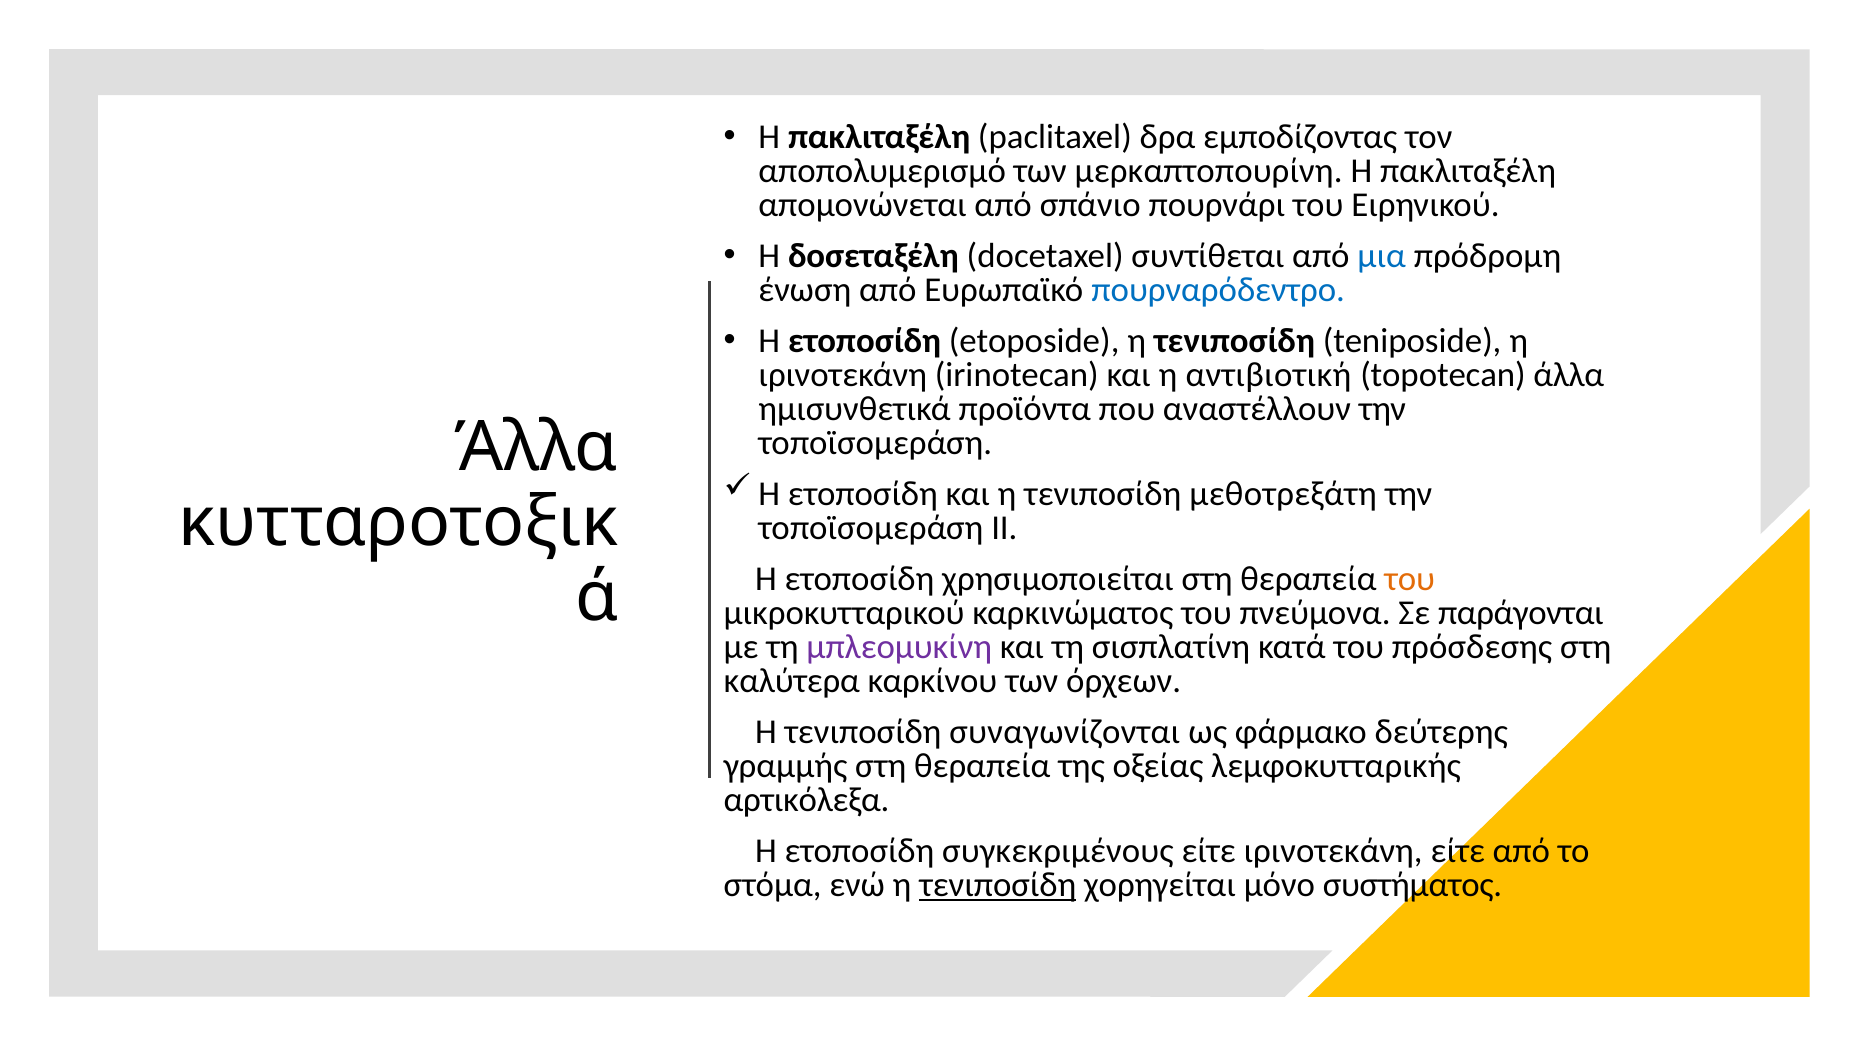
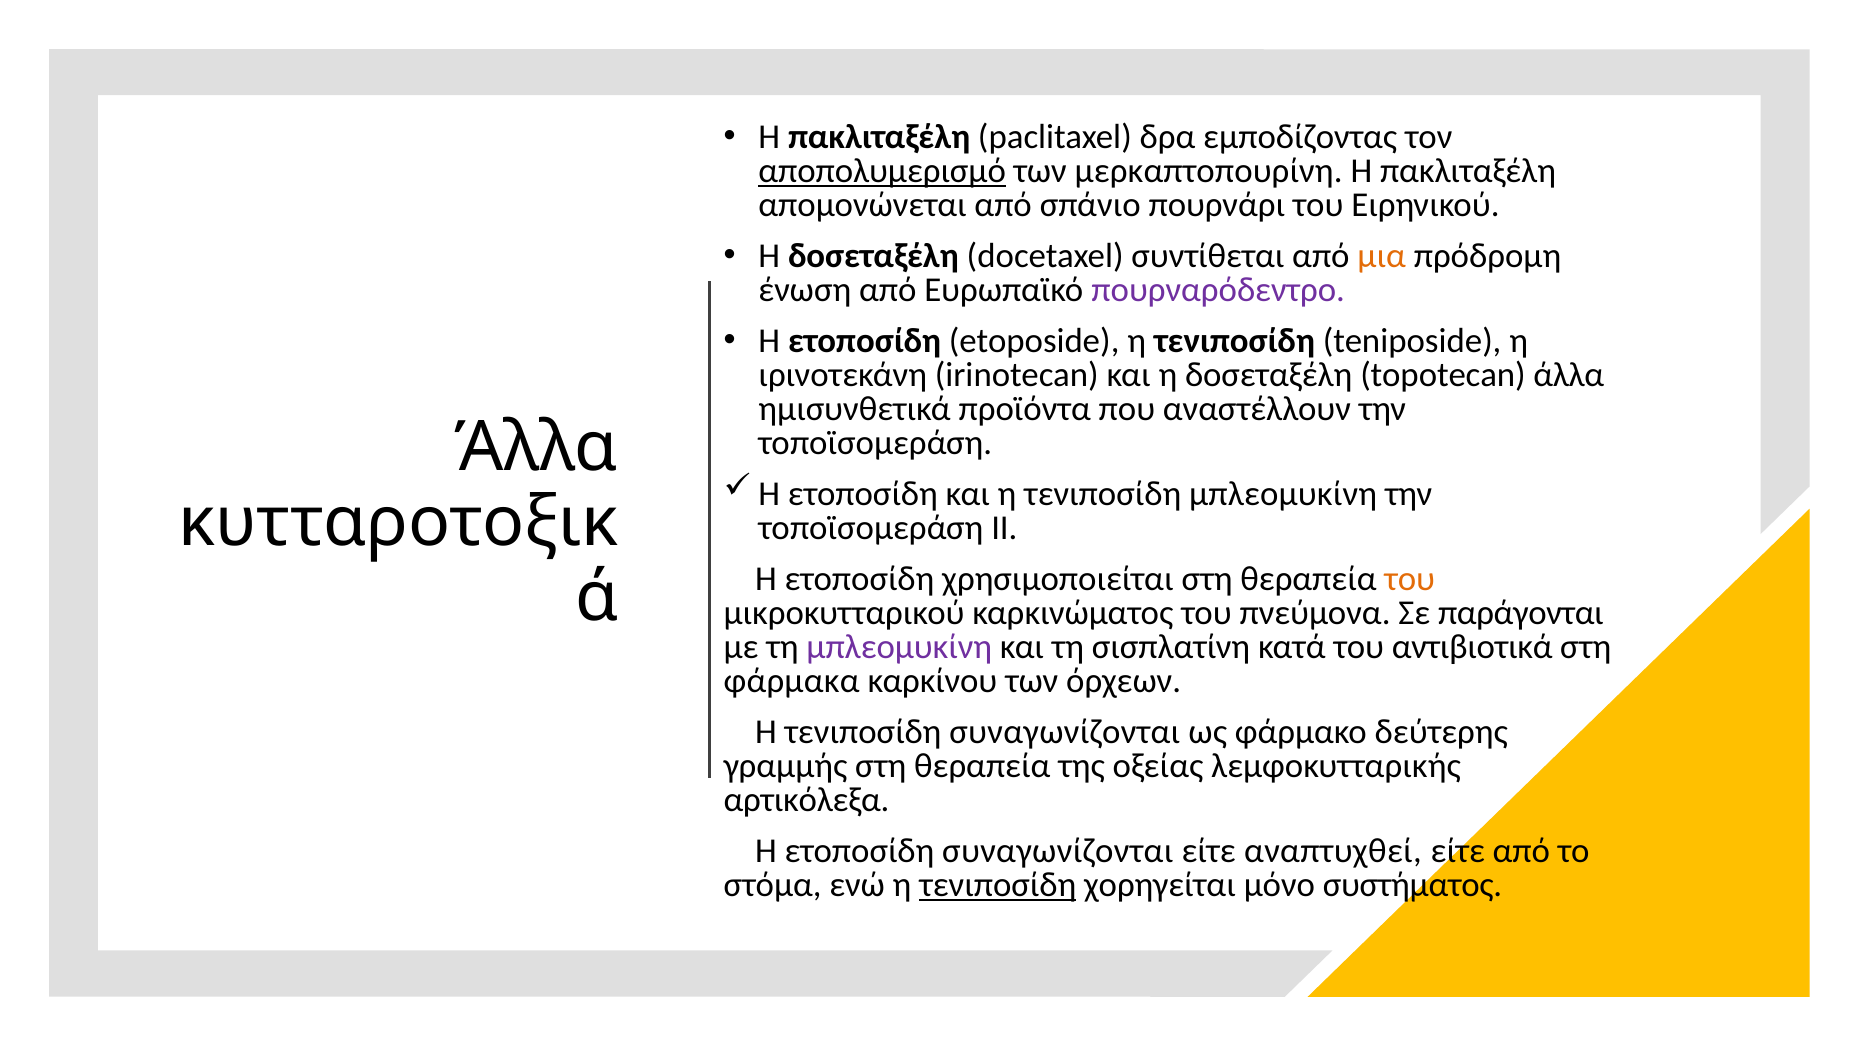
αποπολυμερισμό underline: none -> present (882, 171)
μια colour: blue -> orange (1382, 256)
πουρναρόδεντρο colour: blue -> purple (1218, 290)
και η αντιβιοτική: αντιβιοτική -> δοσεταξέλη (1269, 375)
τενιποσίδη μεθοτρεξάτη: μεθοτρεξάτη -> μπλεομυκίνη (1283, 494)
πρόσδεσης: πρόσδεσης -> αντιβιοτικά (1472, 647)
καλύτερα: καλύτερα -> φάρμακα (792, 681)
ετοποσίδη συγκεκριμένους: συγκεκριμένους -> συναγωνίζονται (1058, 851)
είτε ιρινοτεκάνη: ιρινοτεκάνη -> αναπτυχθεί (1333, 851)
